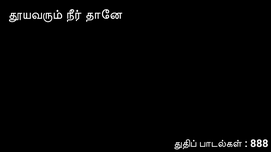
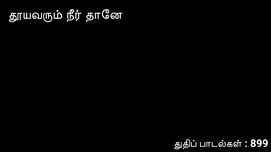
888: 888 -> 899 (259, 144)
